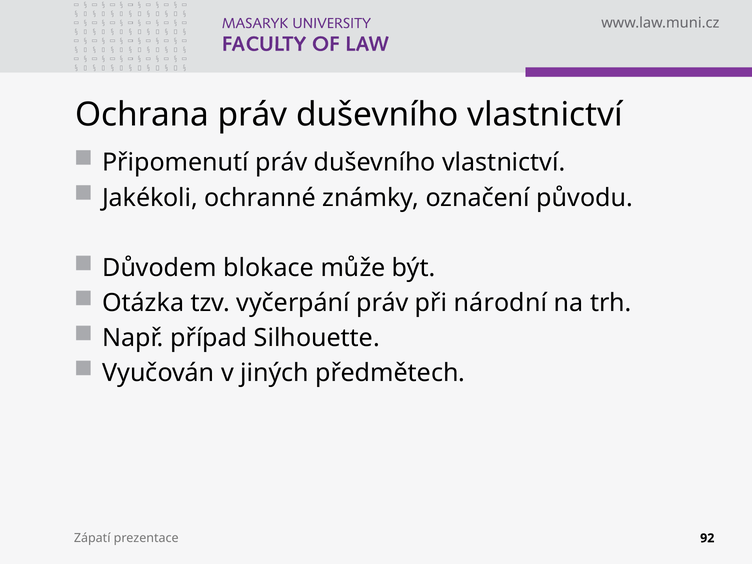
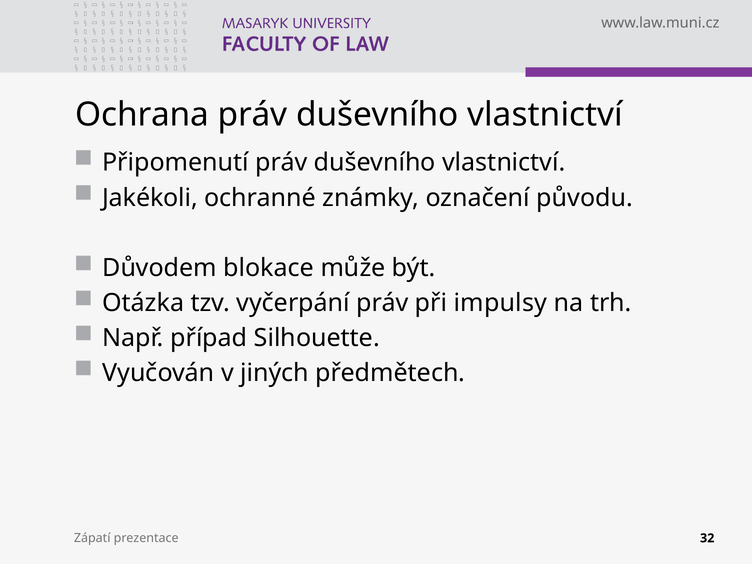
národní: národní -> impulsy (500, 303)
92: 92 -> 32 (707, 538)
